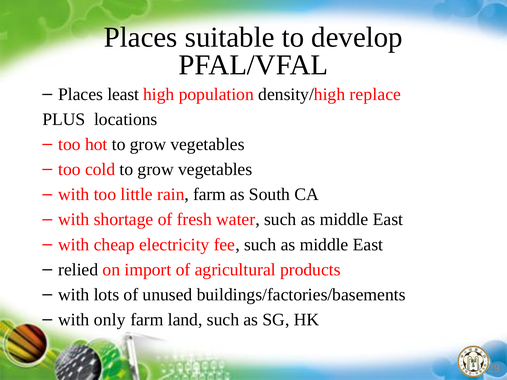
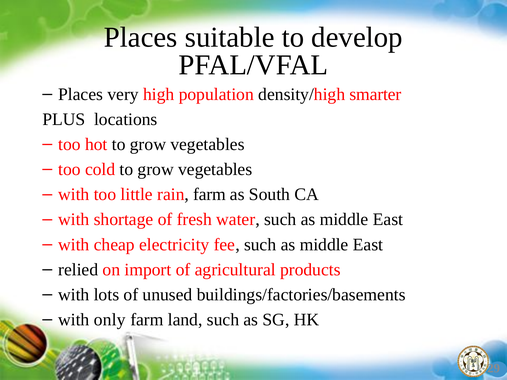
least: least -> very (123, 94)
replace: replace -> smarter (375, 94)
